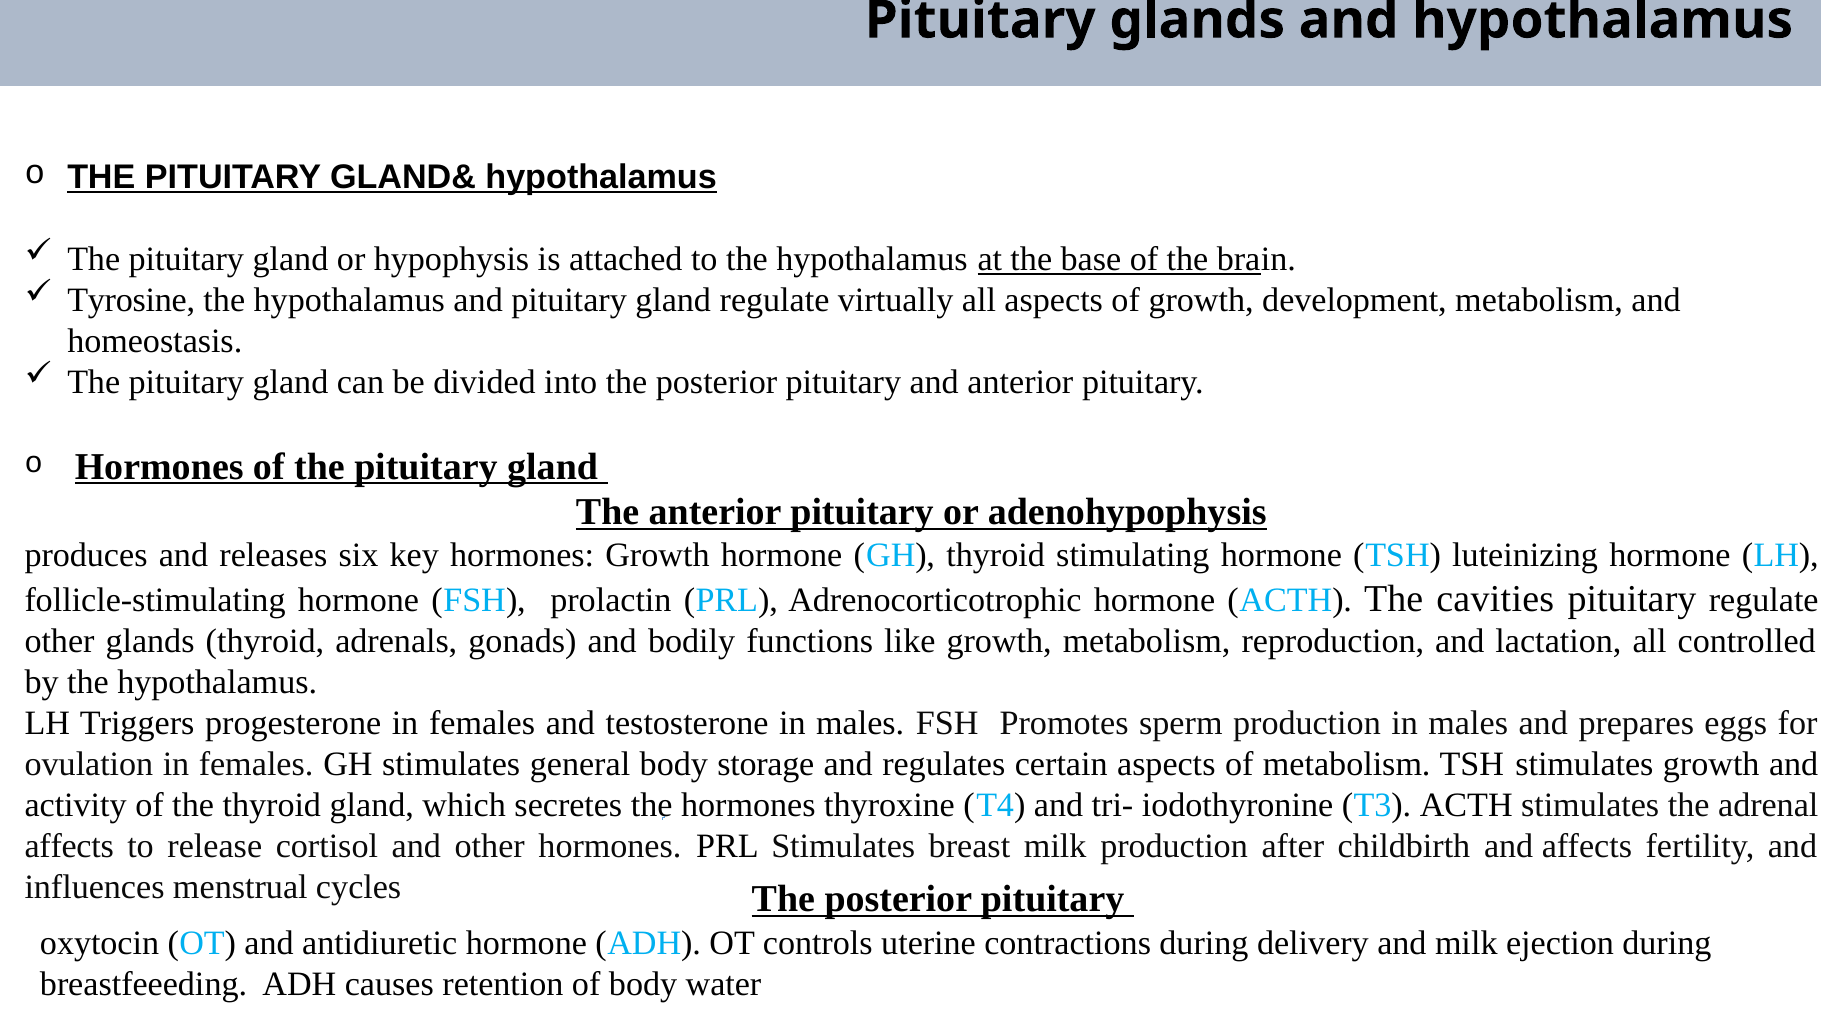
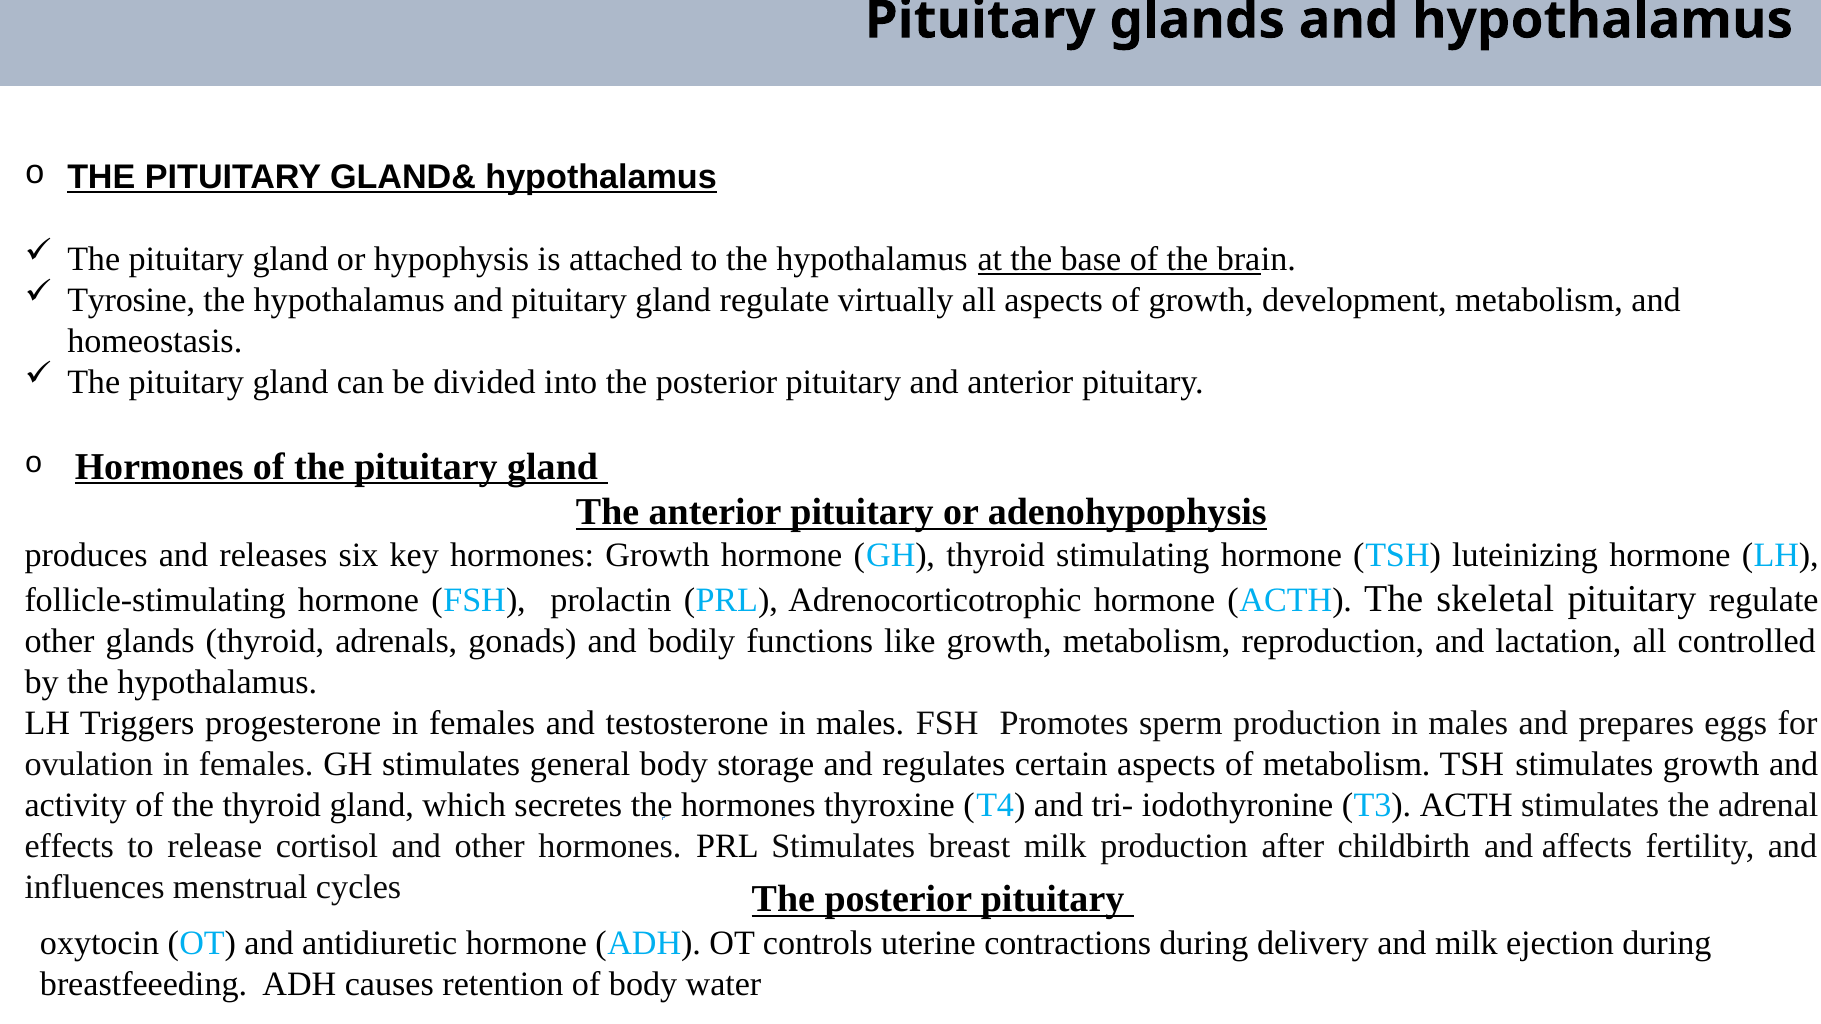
cavities: cavities -> skeletal (1495, 599)
affects: affects -> effects (69, 847)
